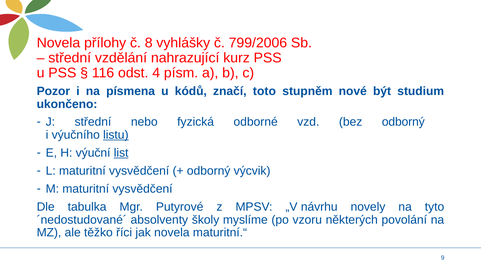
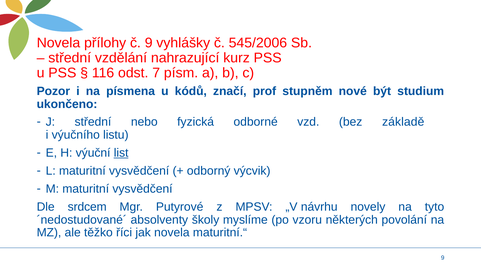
č 8: 8 -> 9 (149, 43)
799/2006: 799/2006 -> 545/2006 (258, 43)
4: 4 -> 7 (156, 73)
toto: toto -> prof (264, 91)
bez odborný: odborný -> základě (403, 122)
listu underline: present -> none (116, 135)
tabulka: tabulka -> srdcem (87, 207)
